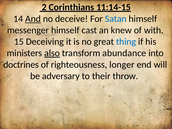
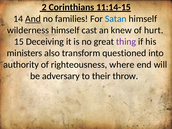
deceive: deceive -> families (72, 19)
messenger: messenger -> wilderness (28, 30)
with: with -> hurt (154, 30)
thing colour: blue -> purple (126, 42)
also underline: present -> none (52, 53)
abundance: abundance -> questioned (124, 53)
doctrines: doctrines -> authority (21, 65)
longer: longer -> where (122, 65)
